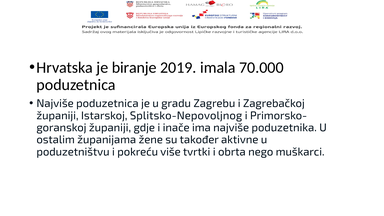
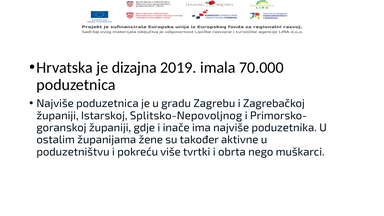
biranje: biranje -> dizajna (134, 67)
